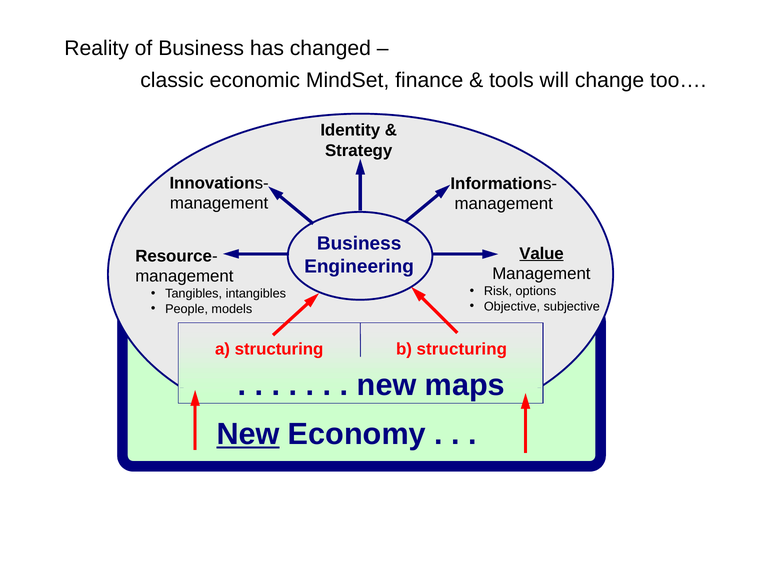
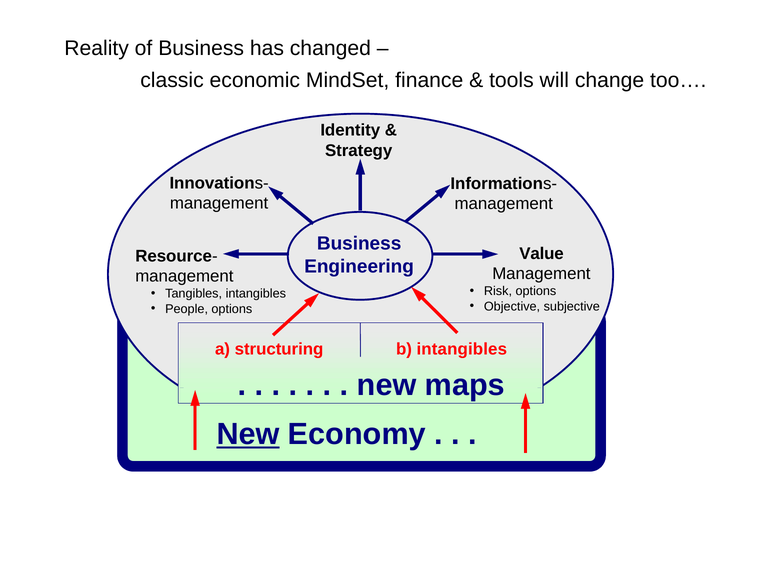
Value underline: present -> none (542, 253)
People models: models -> options (232, 309)
b structuring: structuring -> intangibles (462, 349)
